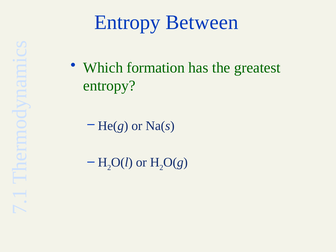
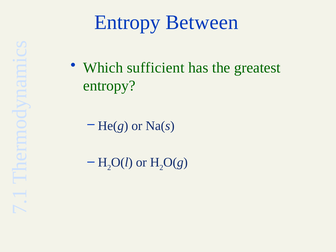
formation: formation -> sufficient (156, 68)
